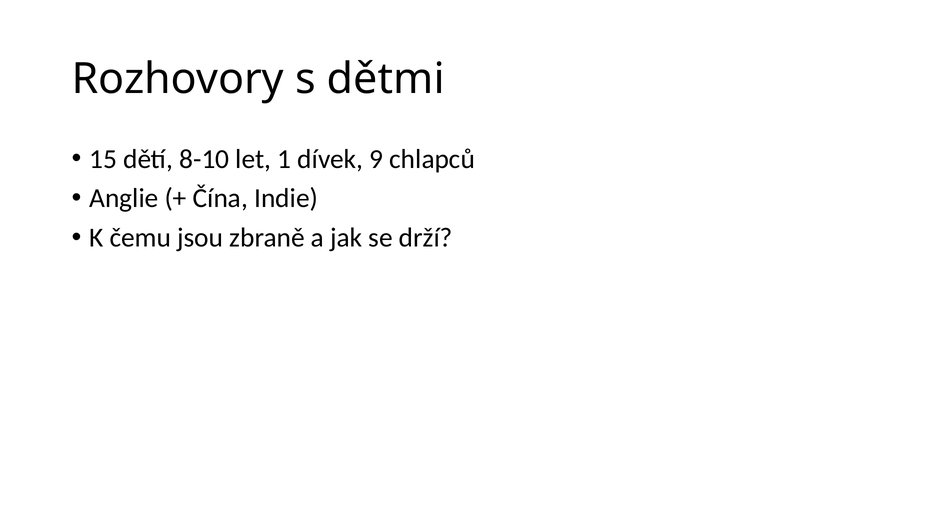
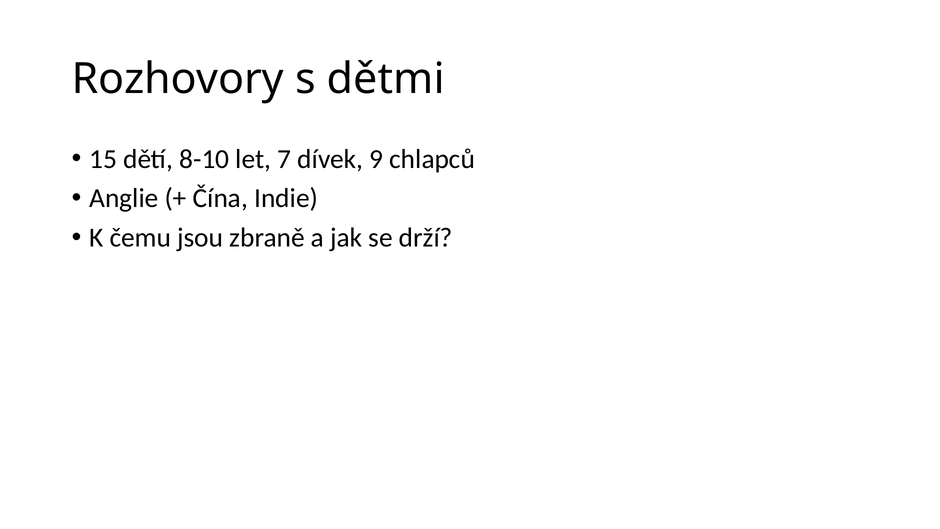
1: 1 -> 7 (284, 159)
